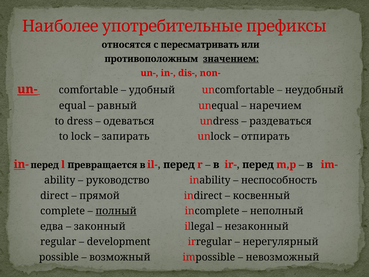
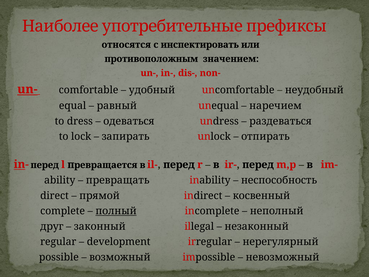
пересматривать: пересматривать -> инспектировать (200, 45)
значением underline: present -> none (231, 59)
руководство: руководство -> превращать (118, 180)
едва: едва -> друг (52, 226)
